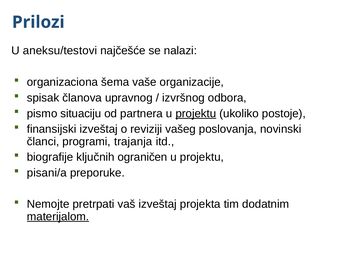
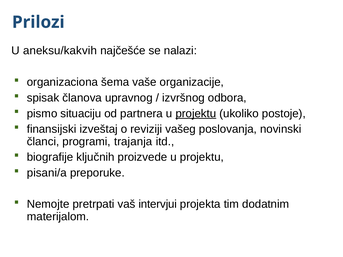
aneksu/testovi: aneksu/testovi -> aneksu/kakvih (60, 51)
ograničen: ograničen -> proizvede (142, 157)
vaš izveštaj: izveštaj -> intervjui (158, 204)
materijalom underline: present -> none (58, 217)
